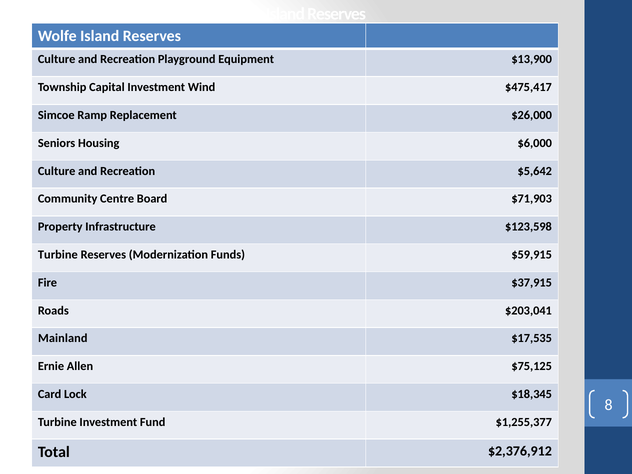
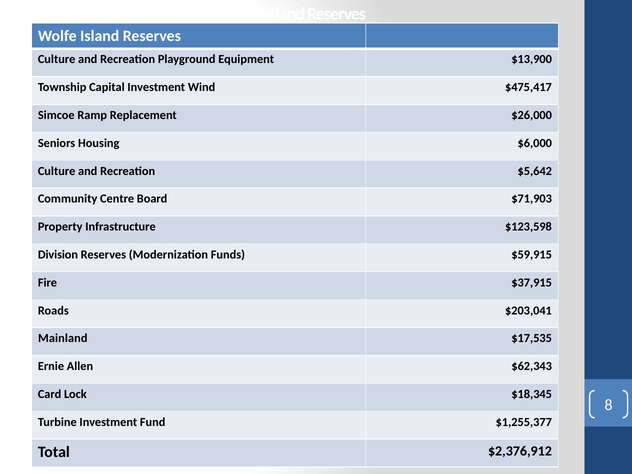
Turbine: Turbine -> Division (58, 255)
$75,125: $75,125 -> $62,343 (532, 366)
